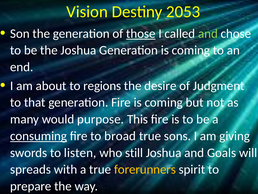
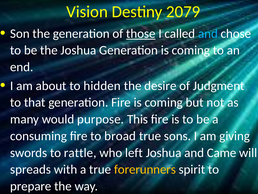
2053: 2053 -> 2079 (183, 12)
and colour: light green -> light blue (208, 33)
regions: regions -> hidden (102, 86)
consuming underline: present -> none (39, 136)
listen: listen -> rattle (80, 152)
still: still -> left (134, 152)
Goals: Goals -> Came (222, 152)
